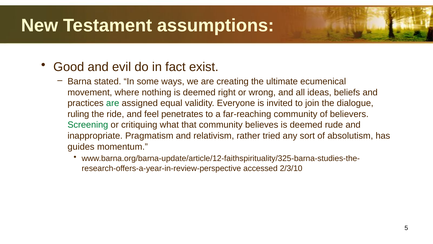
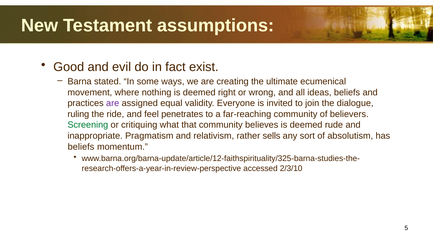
are colour: green -> purple (113, 103)
tried: tried -> sells (272, 136)
guides: guides -> beliefs (81, 146)
